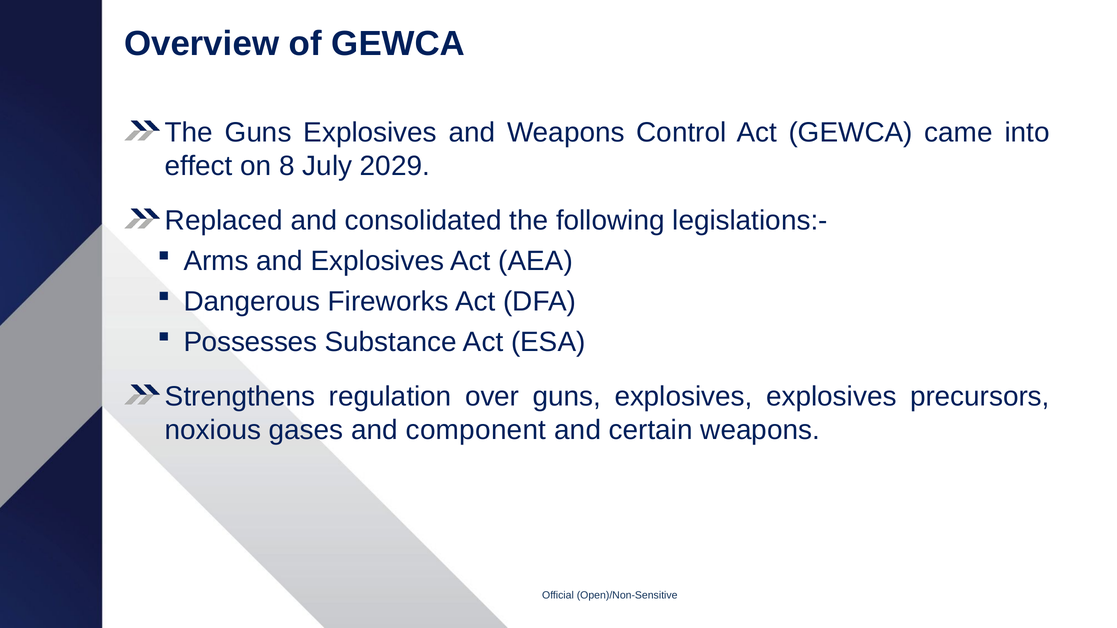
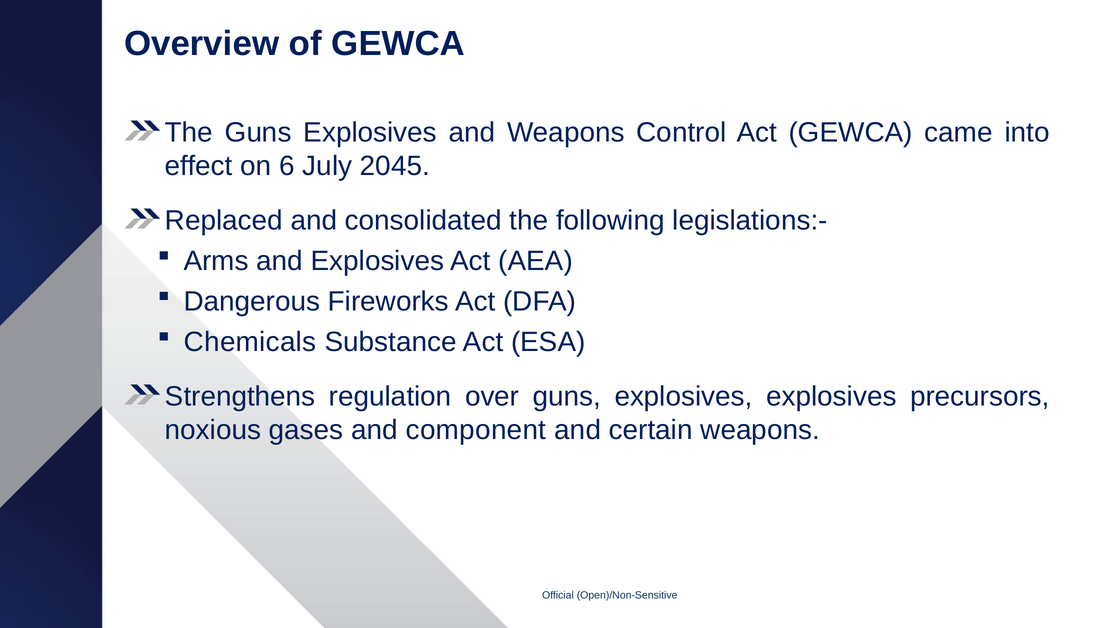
8: 8 -> 6 (287, 166)
2029: 2029 -> 2045 (395, 166)
Possesses: Possesses -> Chemicals (250, 342)
